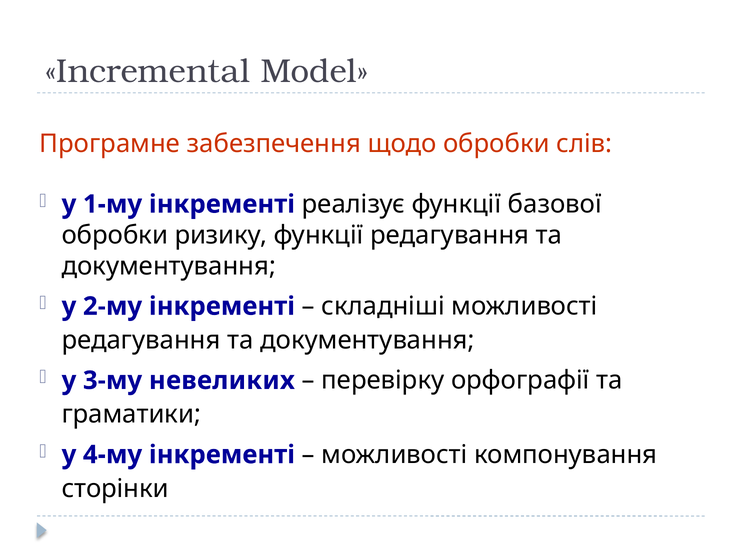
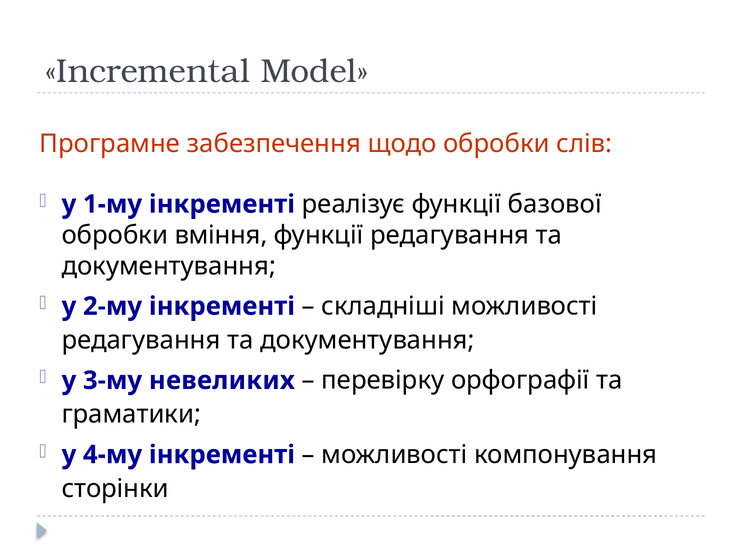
ризику: ризику -> вміння (221, 235)
